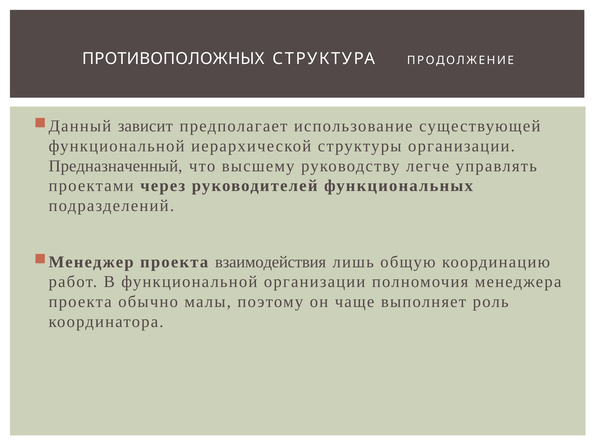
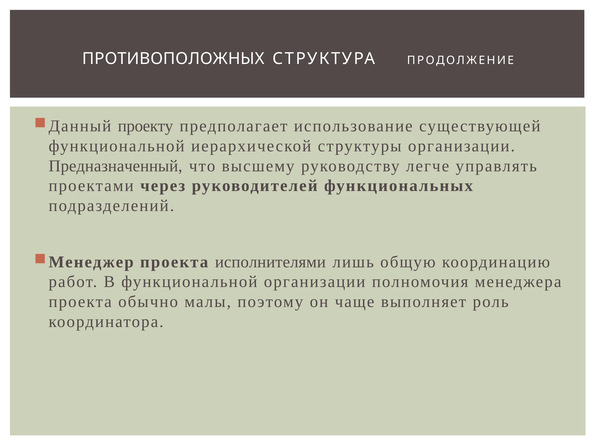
зависит: зависит -> проекту (146, 126)
взаимодействия: взаимодействия -> исполнителями (270, 262)
